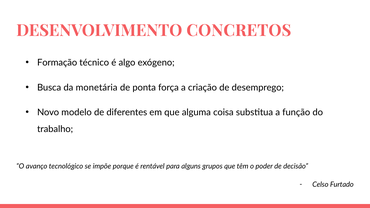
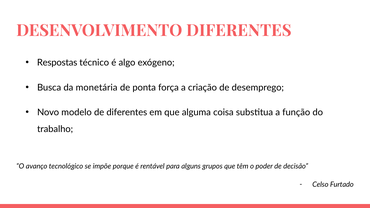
DESENVOLVIMENTO CONCRETOS: CONCRETOS -> DIFERENTES (239, 31)
Formação: Formação -> Respostas (57, 63)
